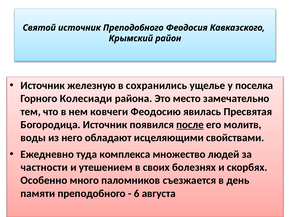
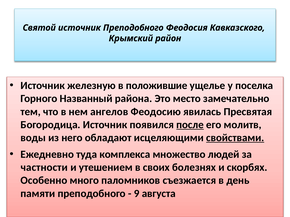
сохранились: сохранились -> положившие (157, 86)
Колесиади: Колесиади -> Названный (86, 99)
ковчеги: ковчеги -> ангелов (109, 112)
свойствами underline: none -> present (235, 138)
6: 6 -> 9 (137, 194)
